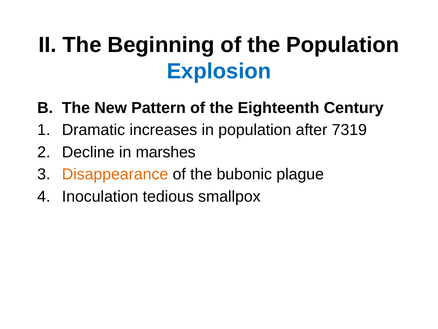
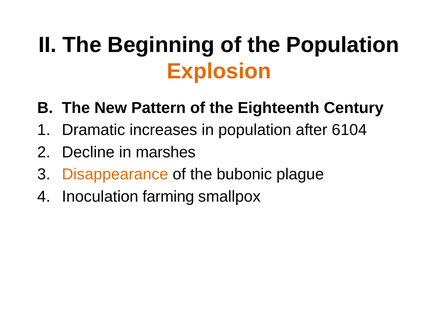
Explosion colour: blue -> orange (219, 71)
7319: 7319 -> 6104 (349, 130)
tedious: tedious -> farming (168, 196)
